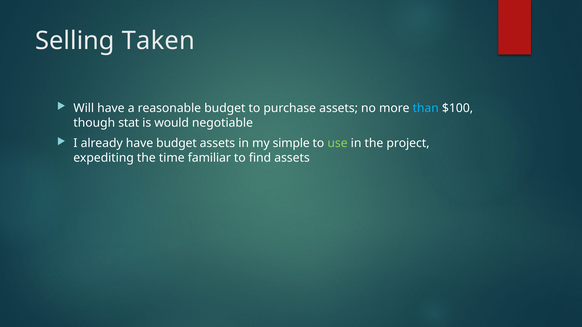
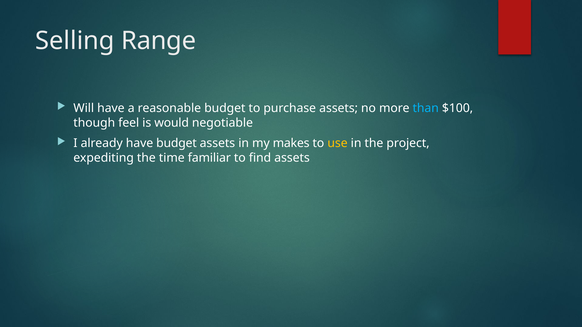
Taken: Taken -> Range (159, 41)
stat: stat -> feel (129, 123)
simple: simple -> makes (291, 143)
use colour: light green -> yellow (338, 143)
